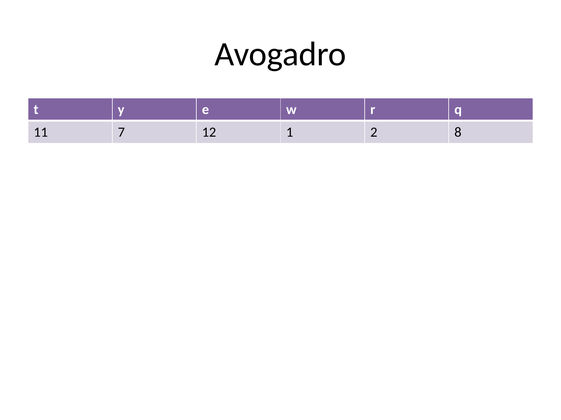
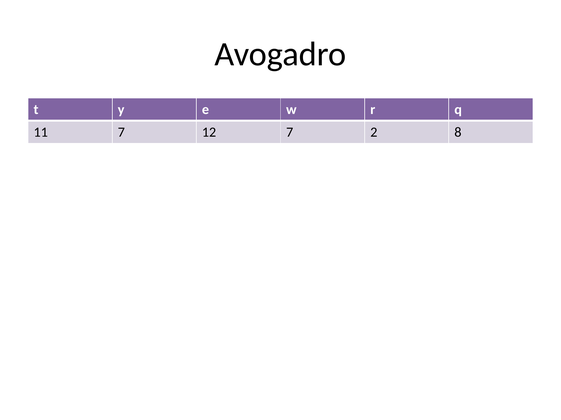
12 1: 1 -> 7 (290, 132)
